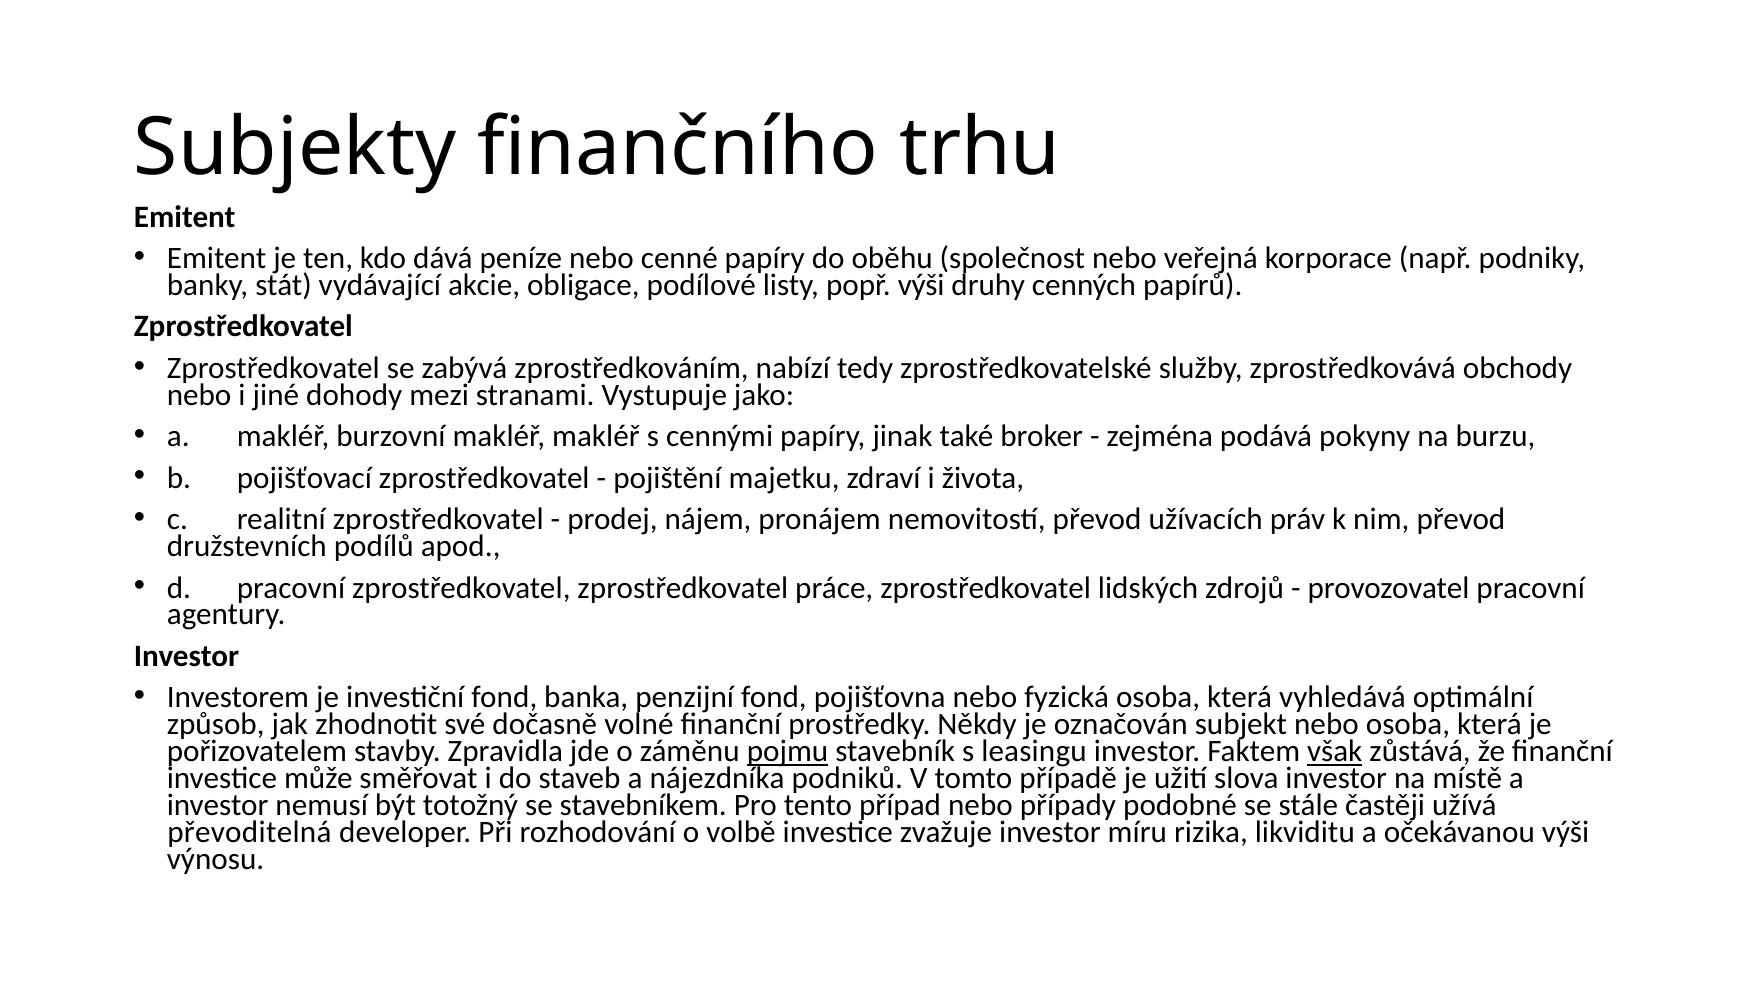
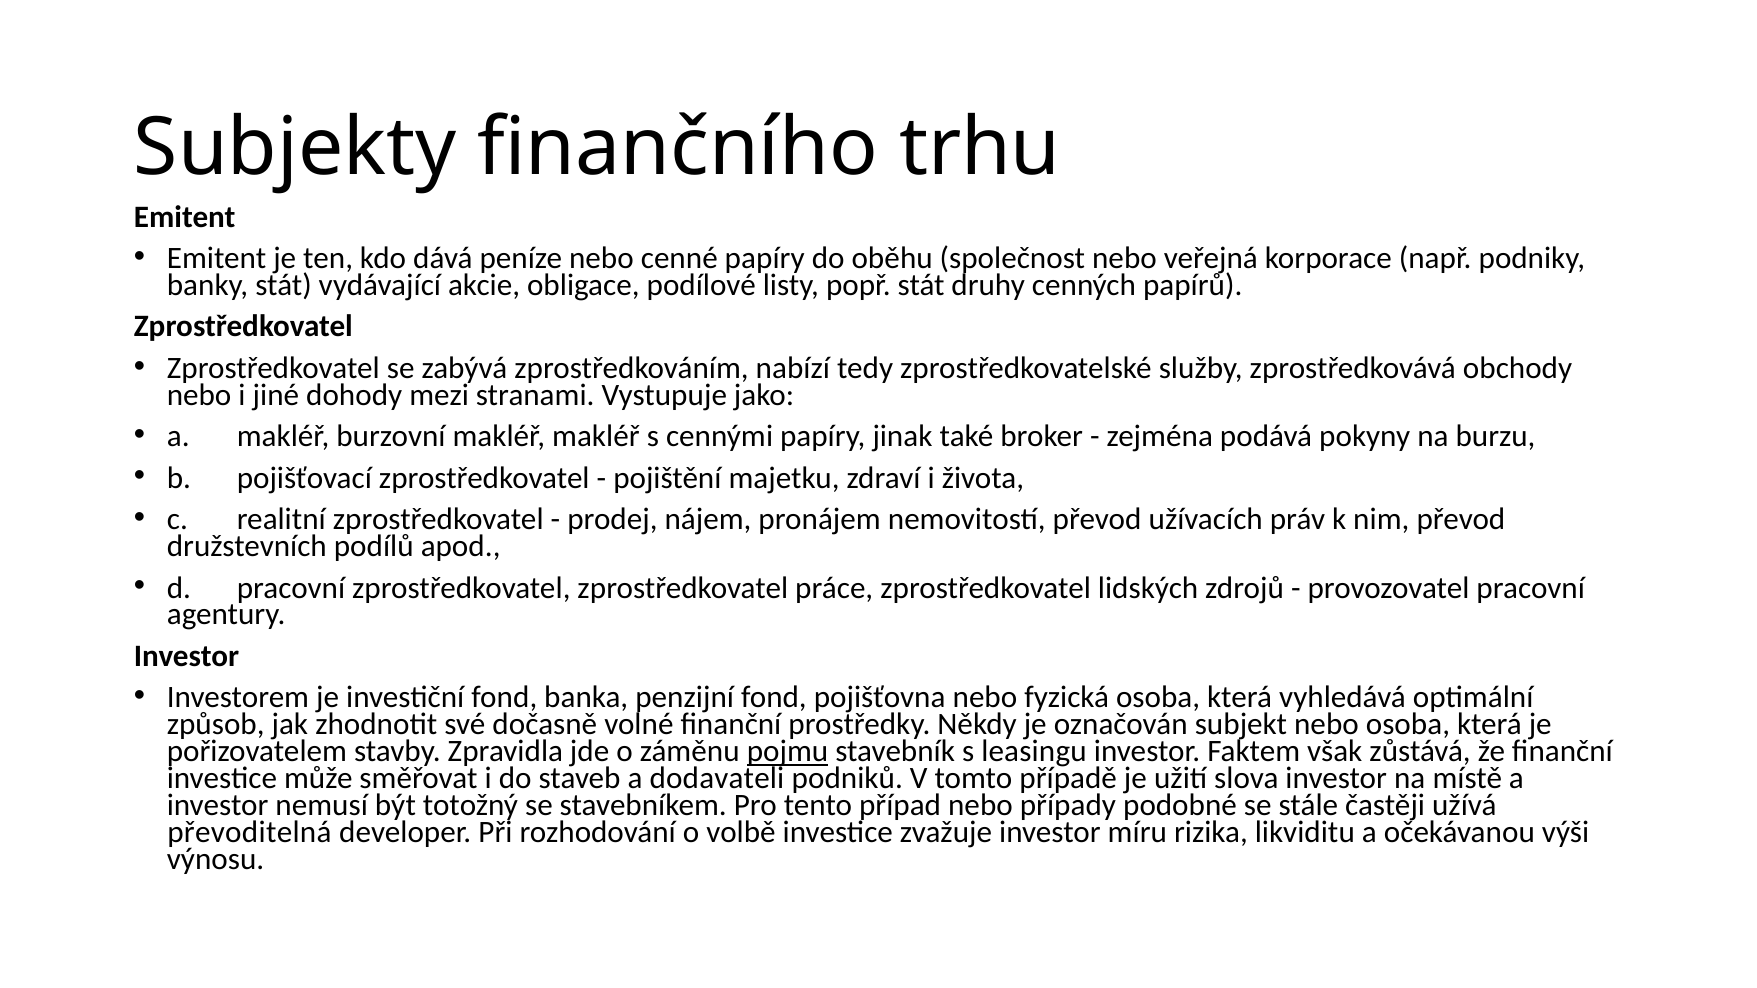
popř výši: výši -> stát (921, 285)
však underline: present -> none (1335, 752)
nájezdníka: nájezdníka -> dodavateli (717, 778)
